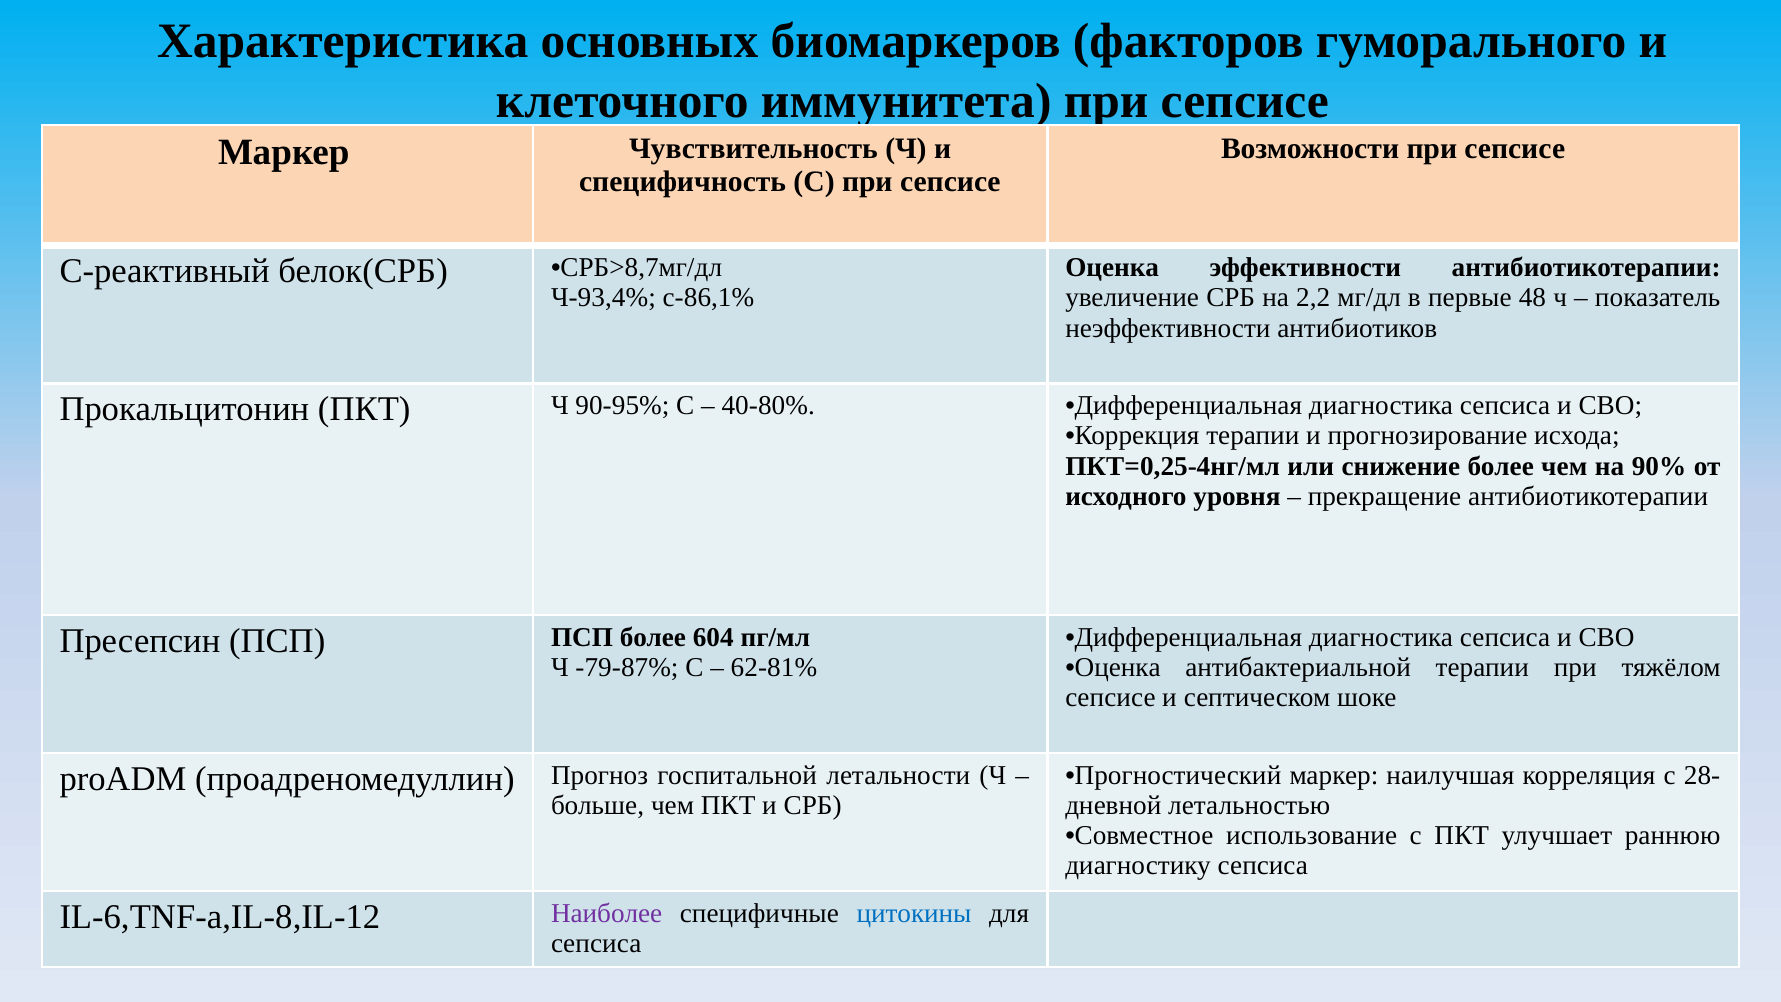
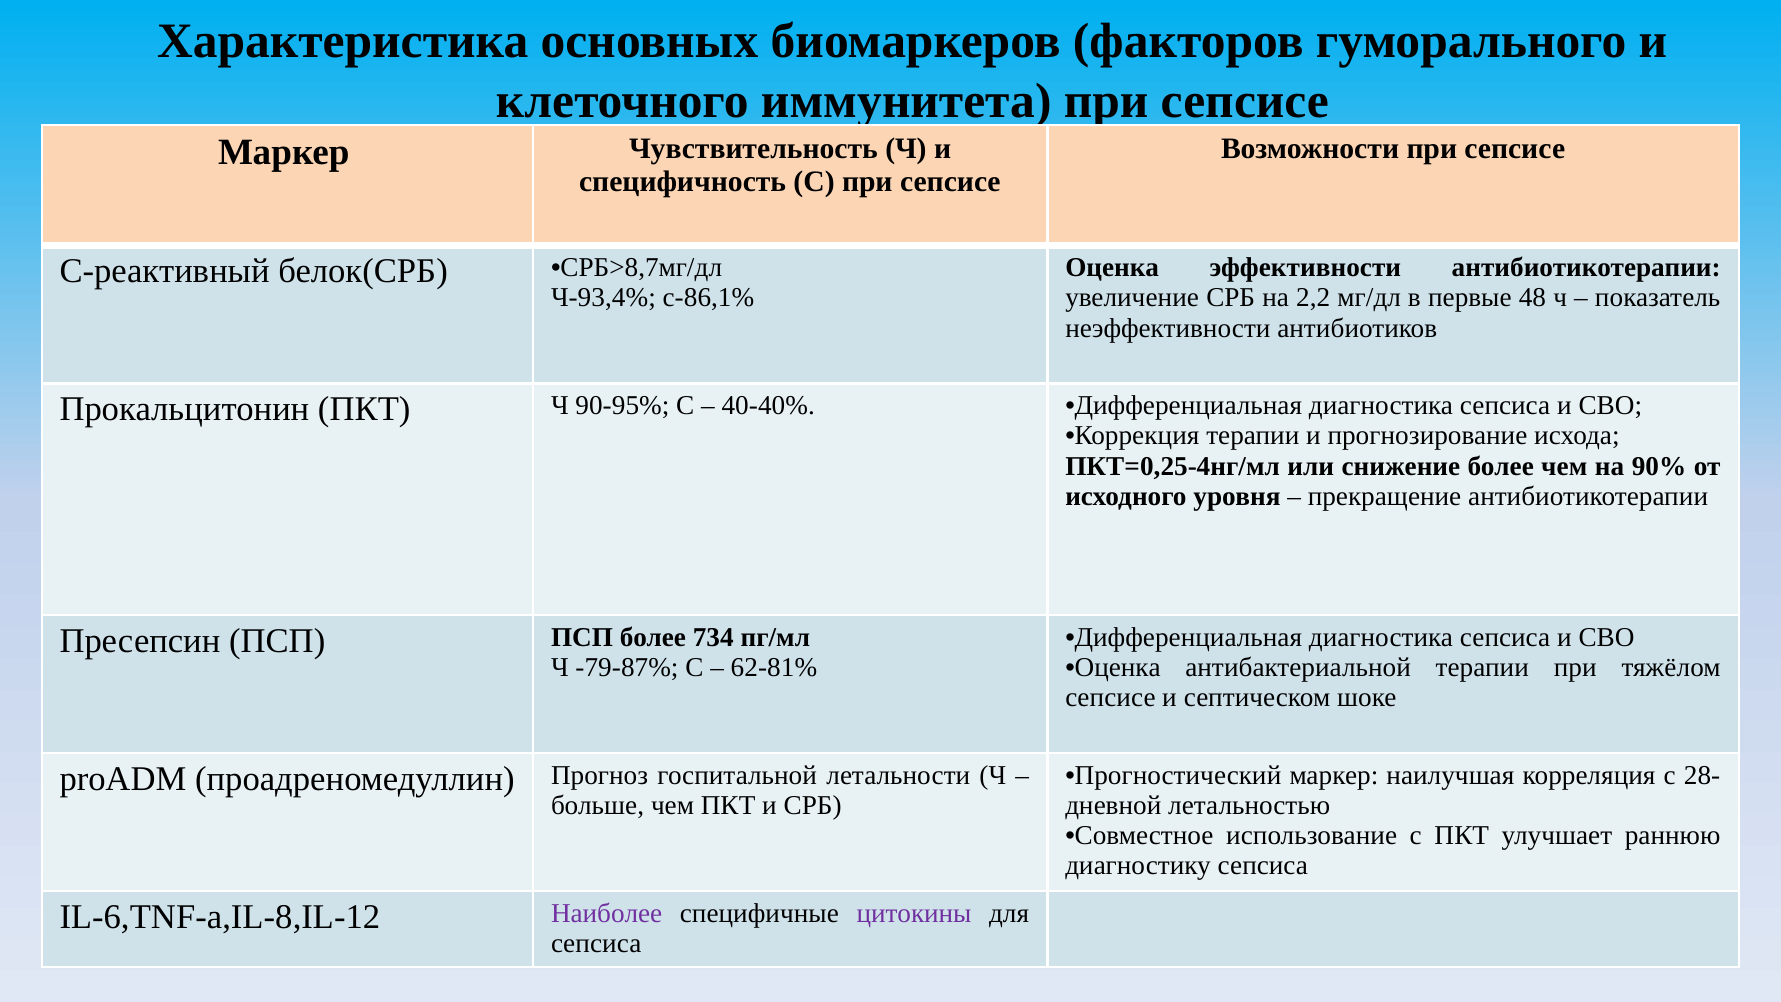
40-80%: 40-80% -> 40-40% (768, 405)
604: 604 -> 734 (713, 637)
цитокины colour: blue -> purple (914, 913)
